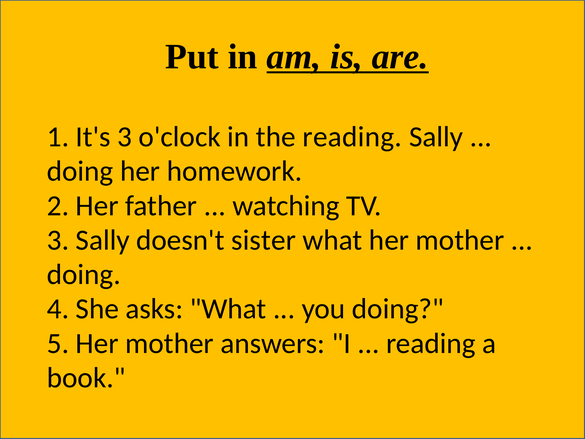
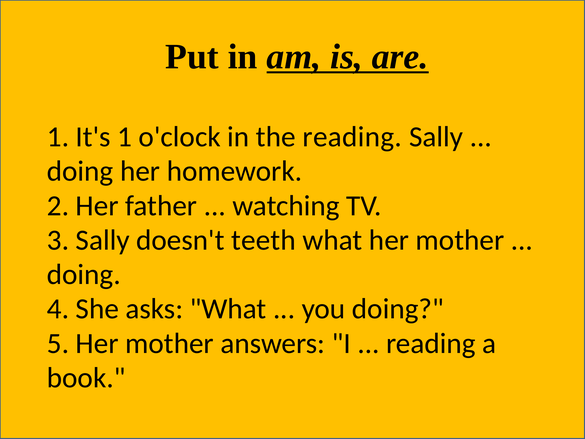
It's 3: 3 -> 1 (125, 137)
sister: sister -> teeth (264, 240)
